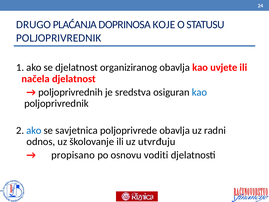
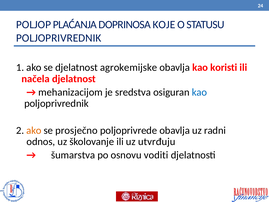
DRUGO: DRUGO -> POLJOP (34, 25)
organiziranog: organiziranog -> agrokemijske (129, 67)
uvjete: uvjete -> koristi (224, 67)
poljoprivrednih: poljoprivrednih -> mehanizacijom (71, 92)
ako colour: blue -> orange (34, 130)
savjetnica: savjetnica -> prosječno (76, 130)
propisano: propisano -> šumarstva (73, 155)
